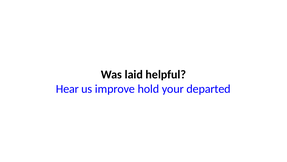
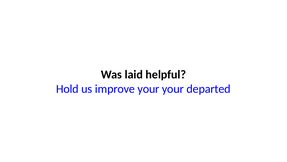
Hear: Hear -> Hold (67, 89)
improve hold: hold -> your (148, 89)
